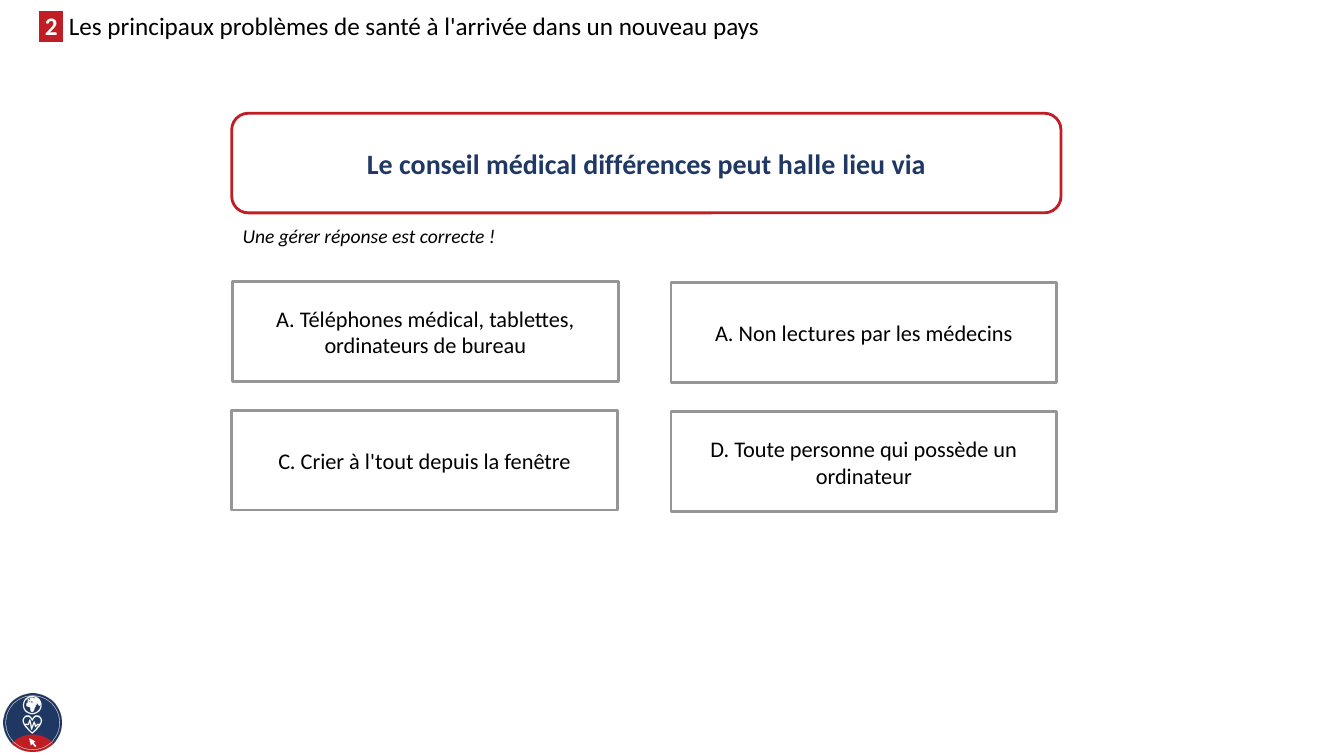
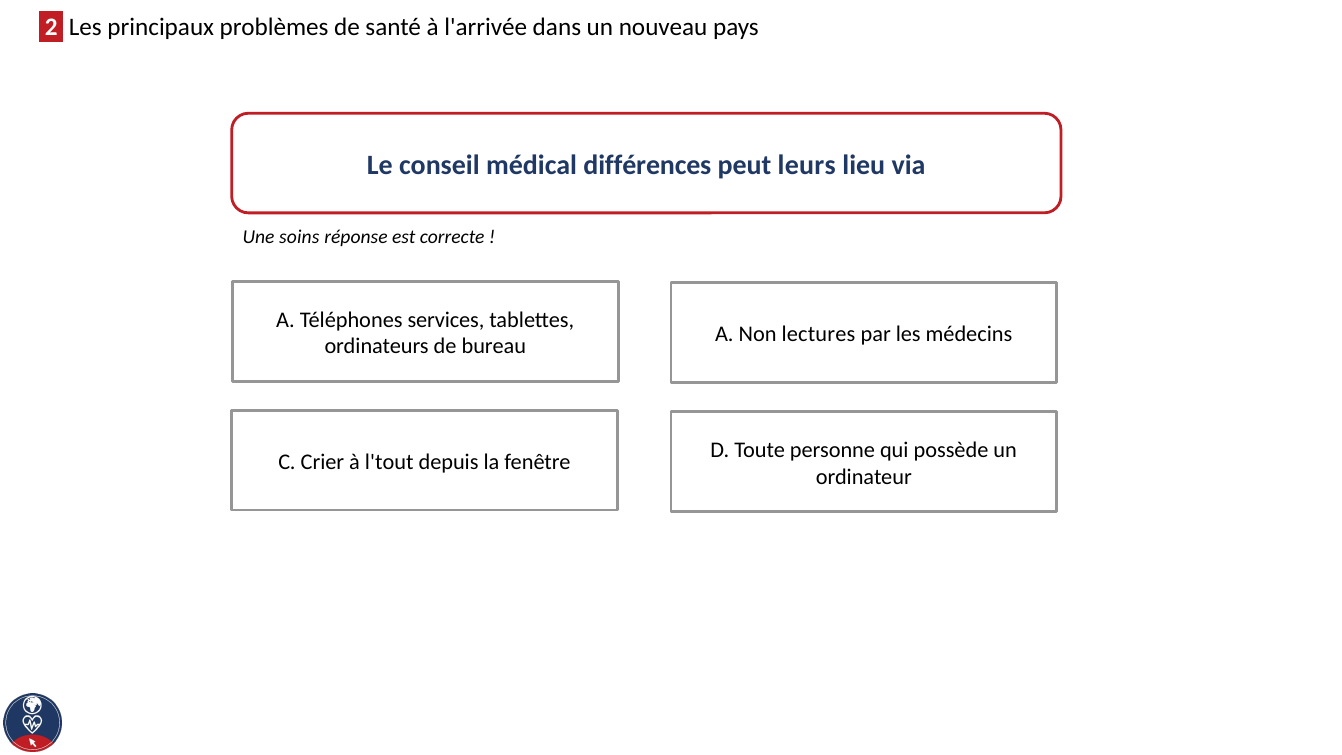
halle: halle -> leurs (807, 165)
gérer: gérer -> soins (299, 237)
Téléphones médical: médical -> services (446, 320)
